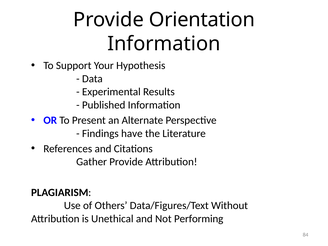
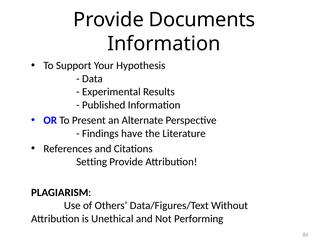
Orientation: Orientation -> Documents (202, 20)
Gather: Gather -> Setting (92, 162)
